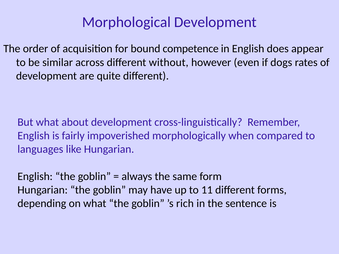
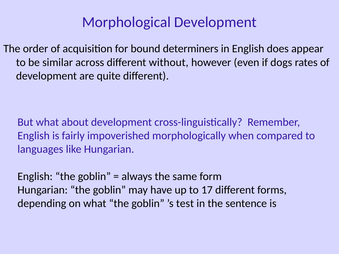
competence: competence -> determiners (191, 49)
11: 11 -> 17 (207, 190)
rich: rich -> test (185, 204)
